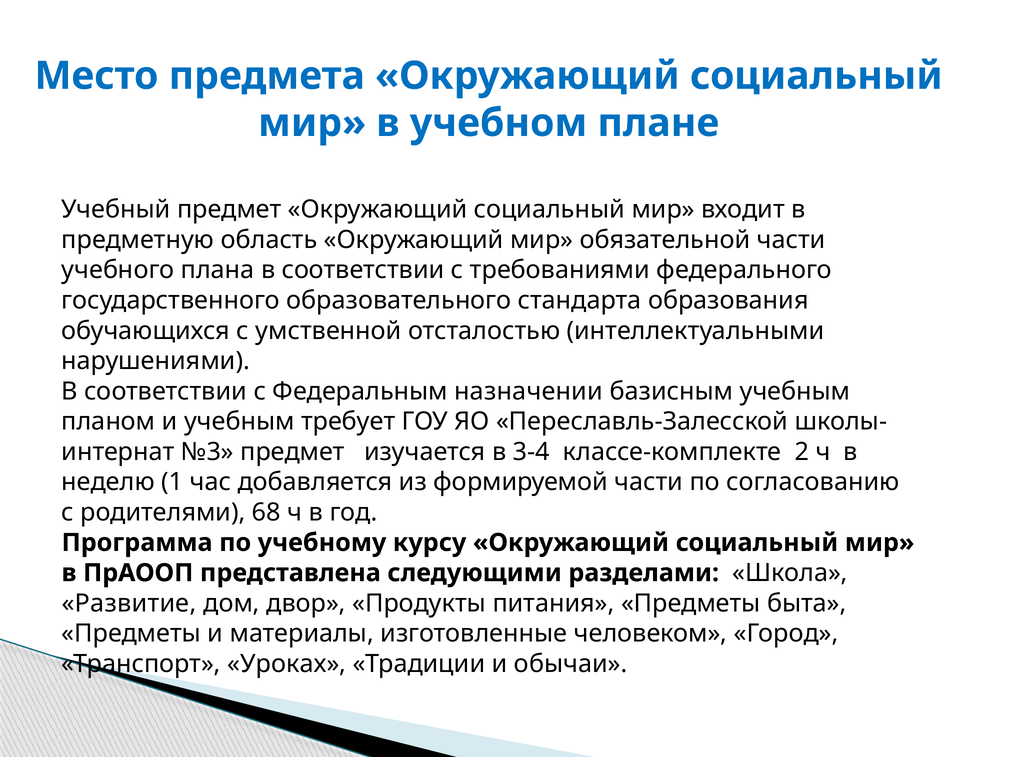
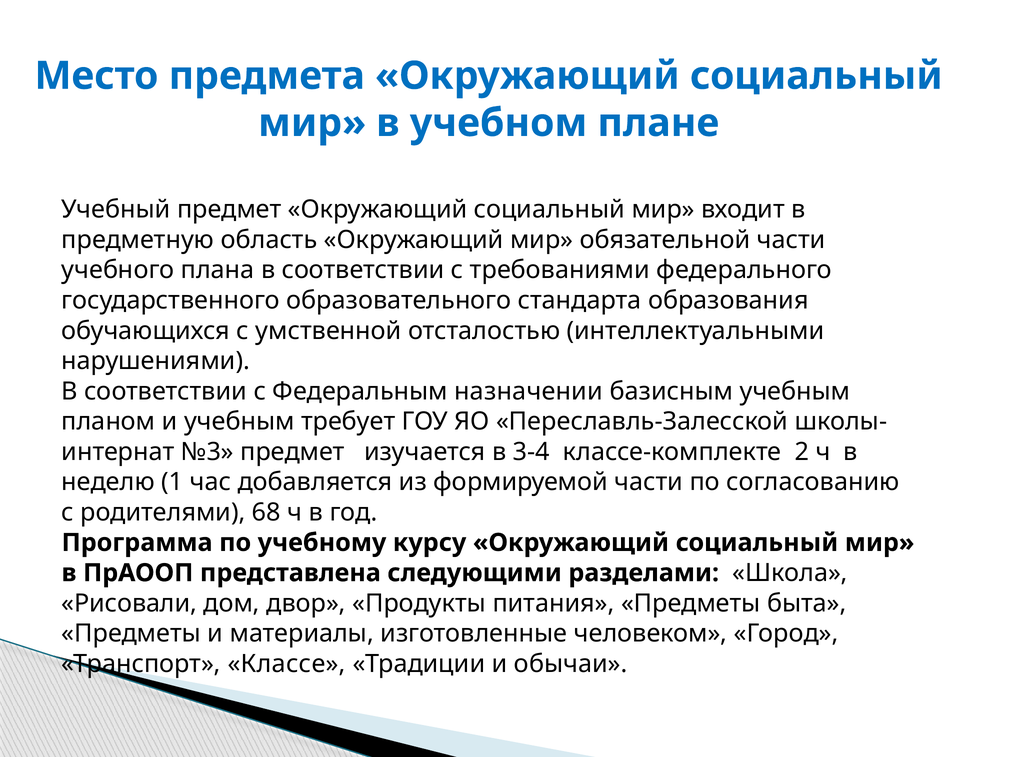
Развитие: Развитие -> Рисовали (129, 603)
Уроках: Уроках -> Классе (287, 664)
